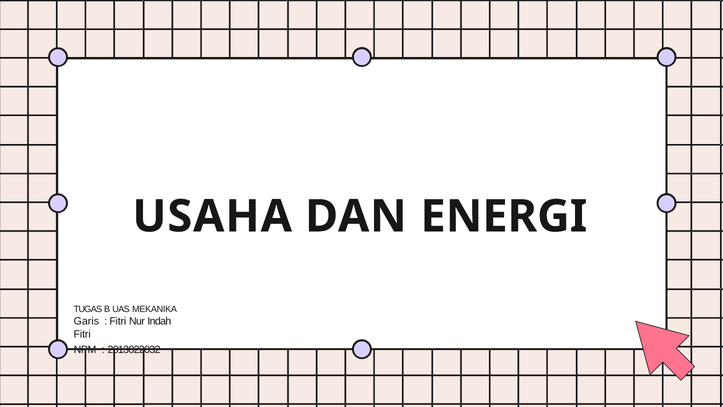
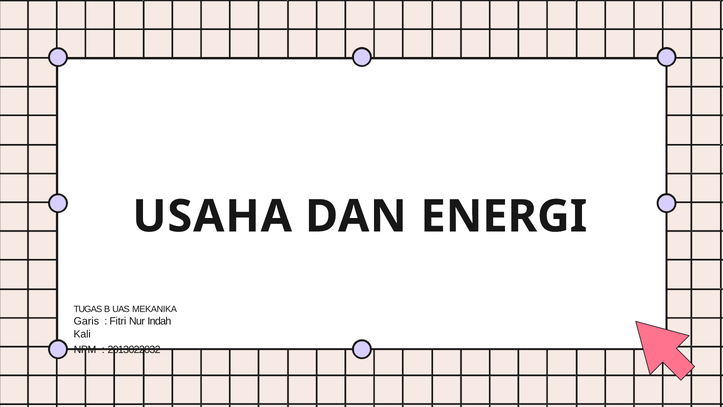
Fitri: Fitri -> Kali (82, 334)
